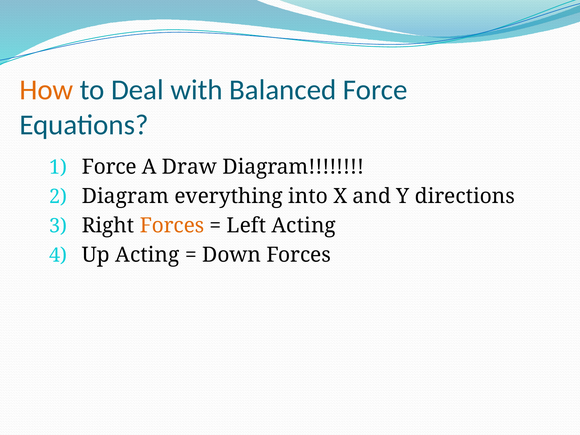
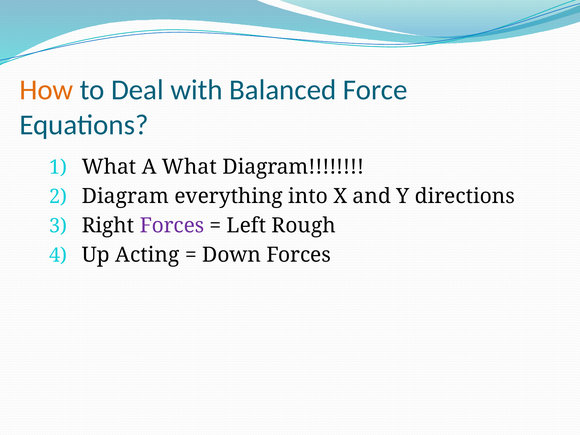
Force: Force -> What (109, 167)
A Draw: Draw -> What (189, 167)
Forces colour: orange -> purple (172, 226)
Left Acting: Acting -> Rough (304, 226)
